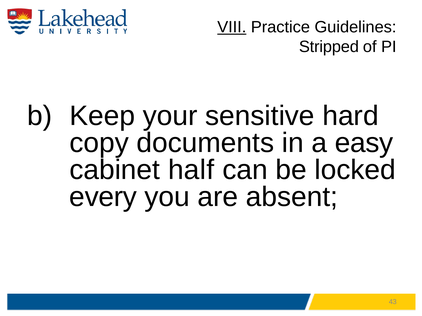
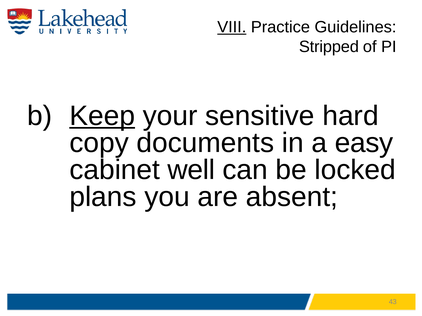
Keep underline: none -> present (102, 116)
half: half -> well (191, 170)
every: every -> plans (103, 197)
